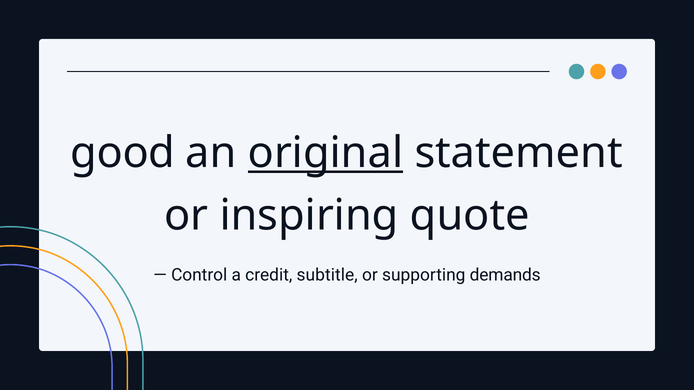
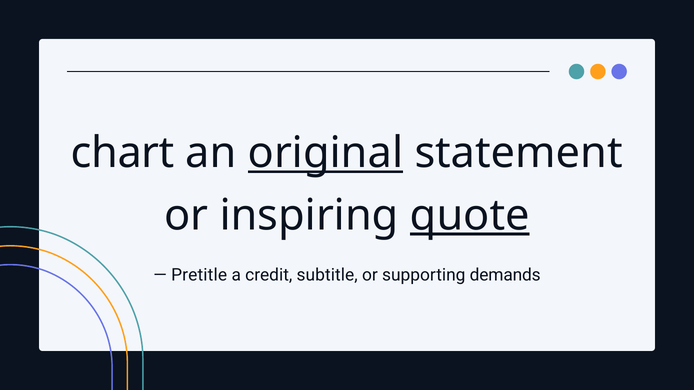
good: good -> chart (123, 153)
quote underline: none -> present (470, 216)
Control: Control -> Pretitle (199, 275)
